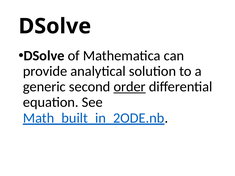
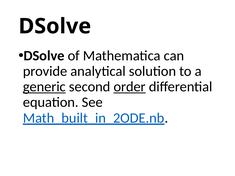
generic underline: none -> present (44, 87)
